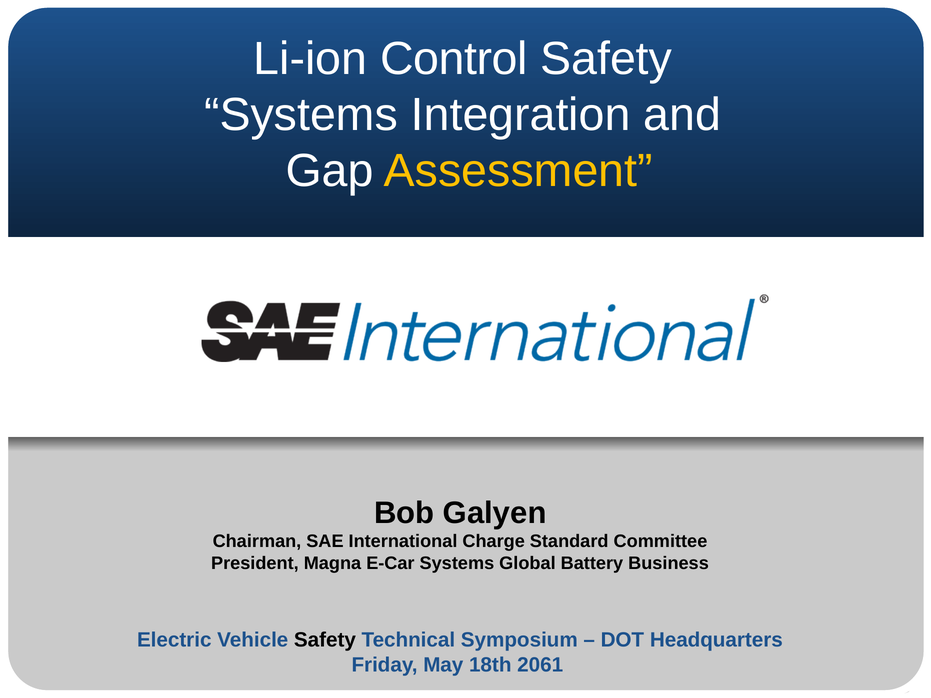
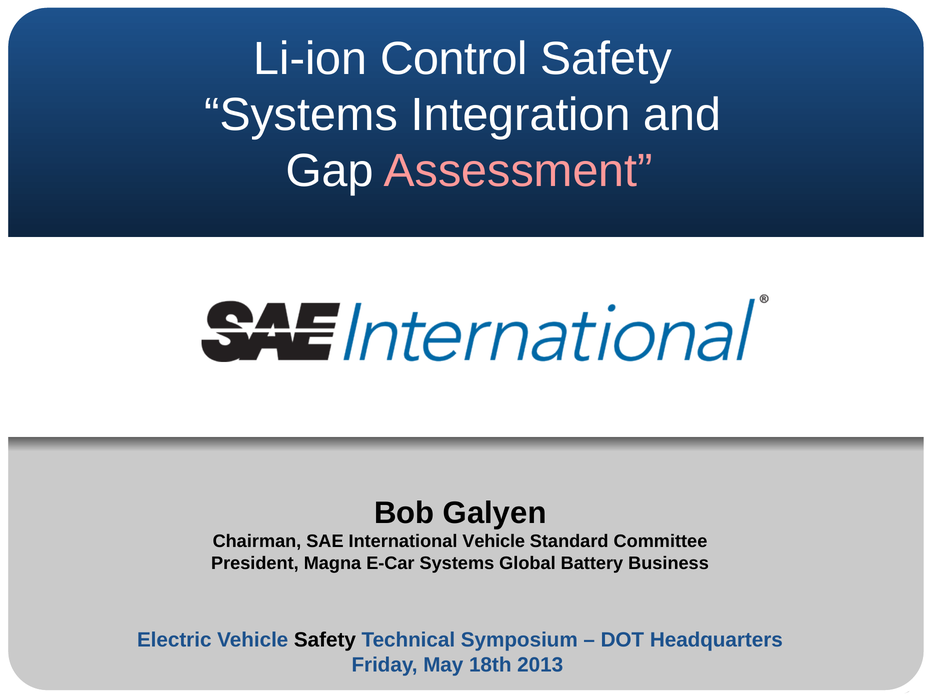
Assessment colour: yellow -> pink (518, 171)
International Charge: Charge -> Vehicle (494, 542)
2061: 2061 -> 2013 (540, 665)
